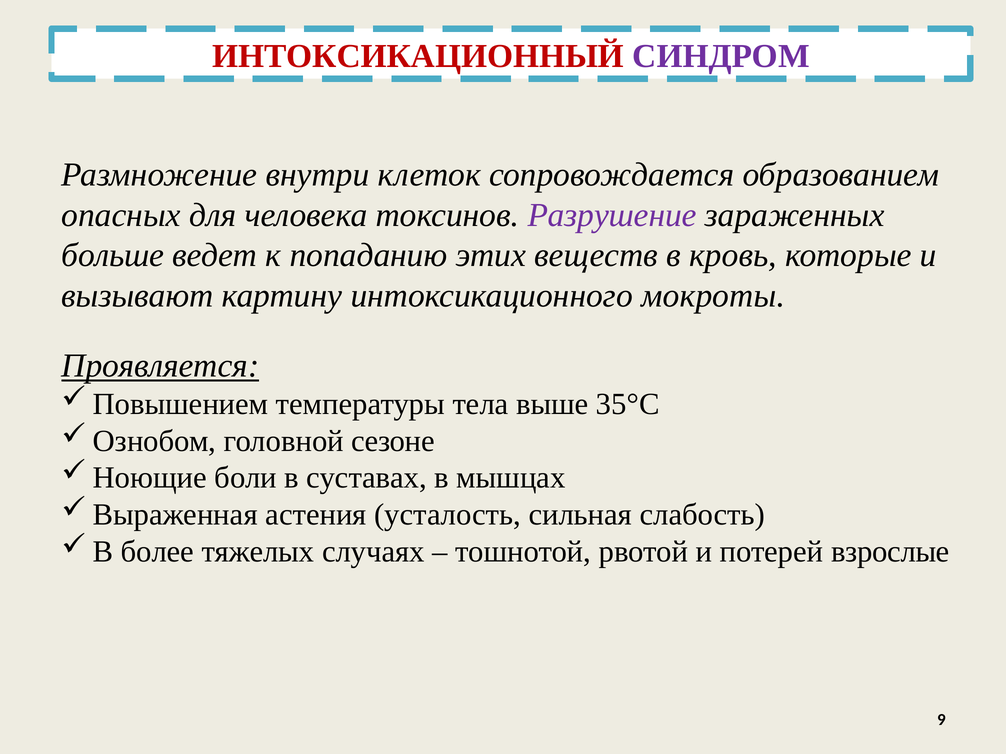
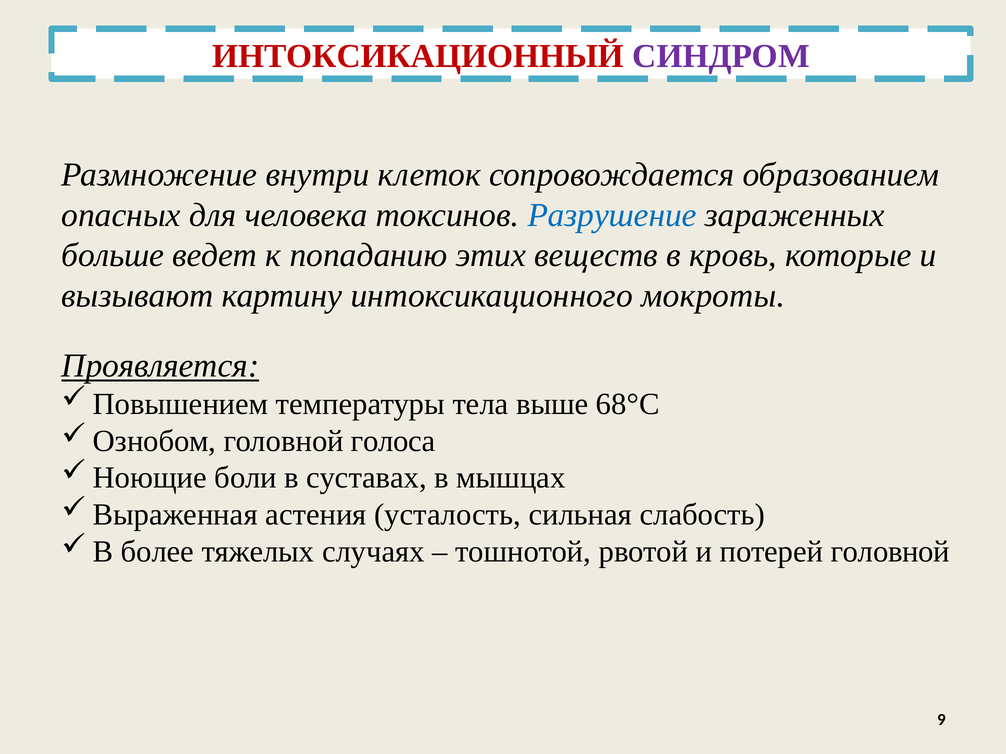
Разрушение colour: purple -> blue (612, 215)
35°С: 35°С -> 68°С (628, 404)
сезоне: сезоне -> голоса (393, 441)
потерей взрослые: взрослые -> головной (890, 552)
